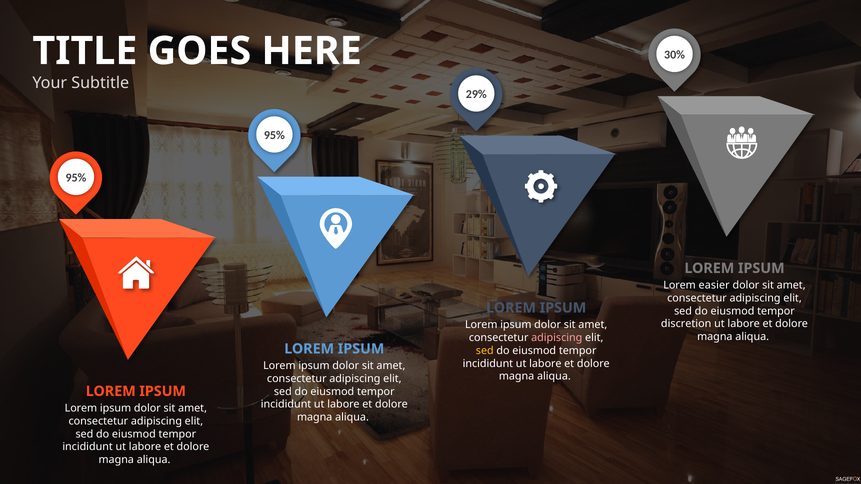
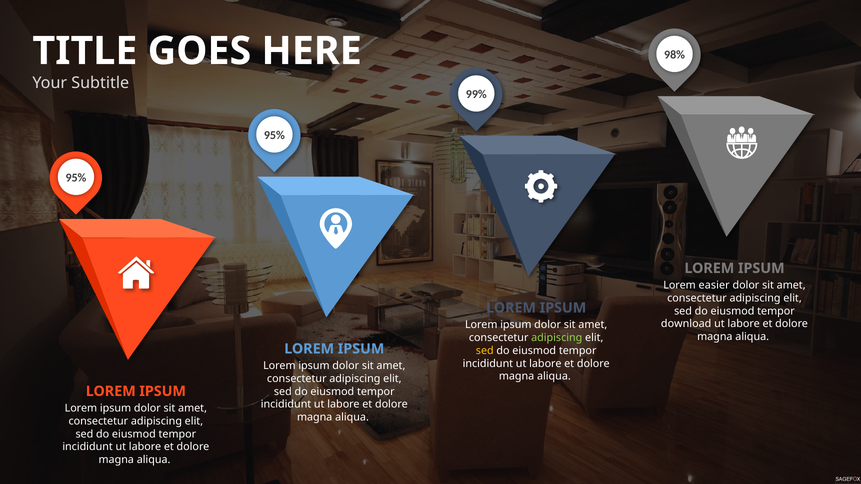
30%: 30% -> 98% (675, 55)
29%: 29% -> 99% (476, 94)
discretion: discretion -> download (686, 324)
adipiscing colour: pink -> light green (557, 338)
